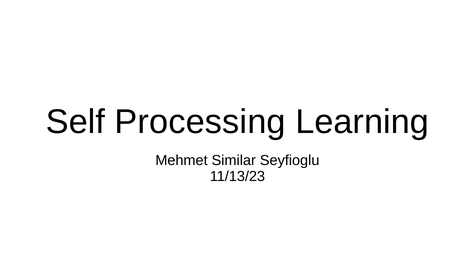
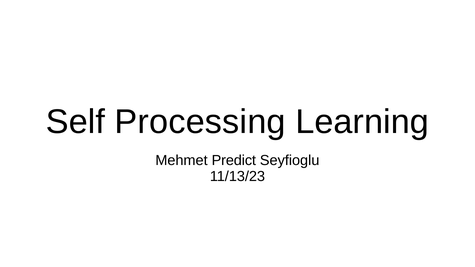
Similar: Similar -> Predict (234, 160)
